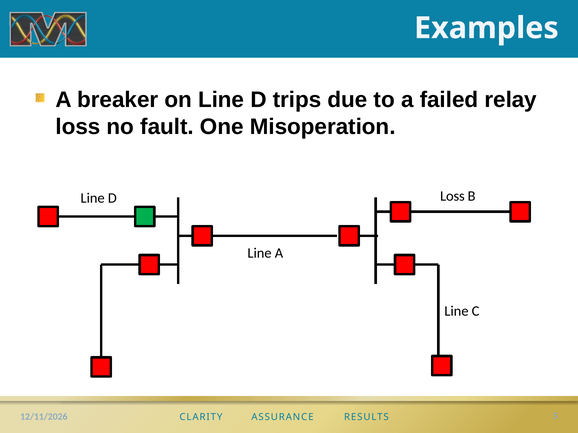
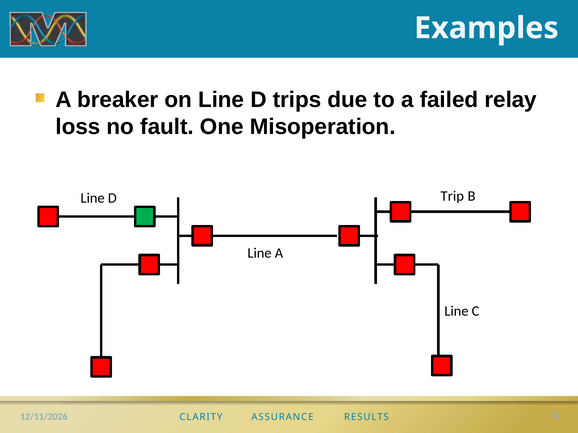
Loss: Loss -> Trip (452, 196)
